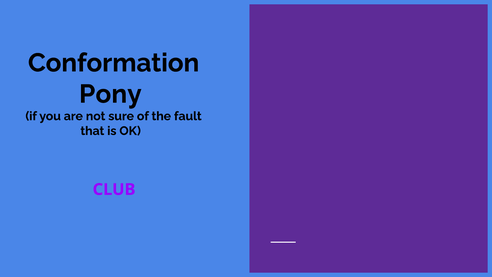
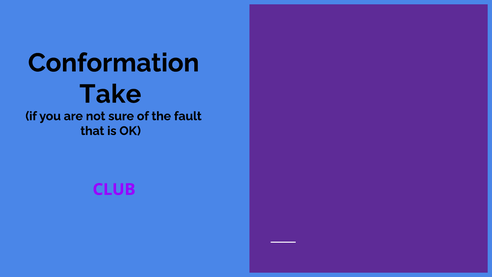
Pony: Pony -> Take (110, 94)
